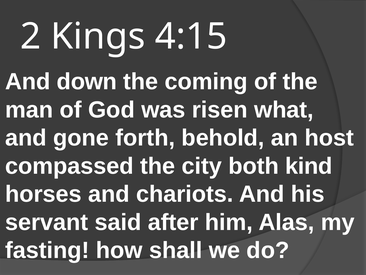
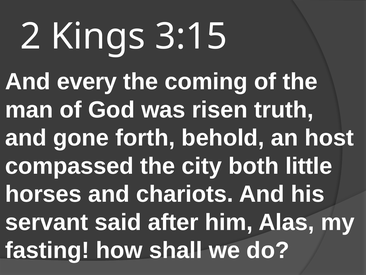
4:15: 4:15 -> 3:15 (191, 36)
down: down -> every (87, 82)
what: what -> truth (284, 110)
kind: kind -> little (309, 166)
